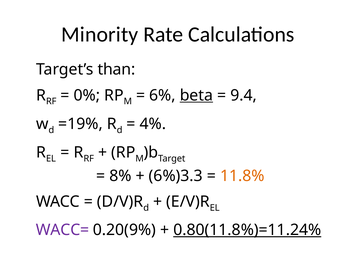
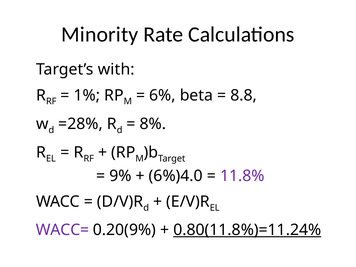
than: than -> with (116, 69)
0%: 0% -> 1% (87, 95)
beta underline: present -> none (196, 95)
9.4: 9.4 -> 8.8 (244, 95)
=19%: =19% -> =28% (81, 124)
4%: 4% -> 8% (153, 124)
8%: 8% -> 9% (120, 176)
6%)3.3: 6%)3.3 -> 6%)4.0 (176, 176)
11.8% colour: orange -> purple (242, 176)
